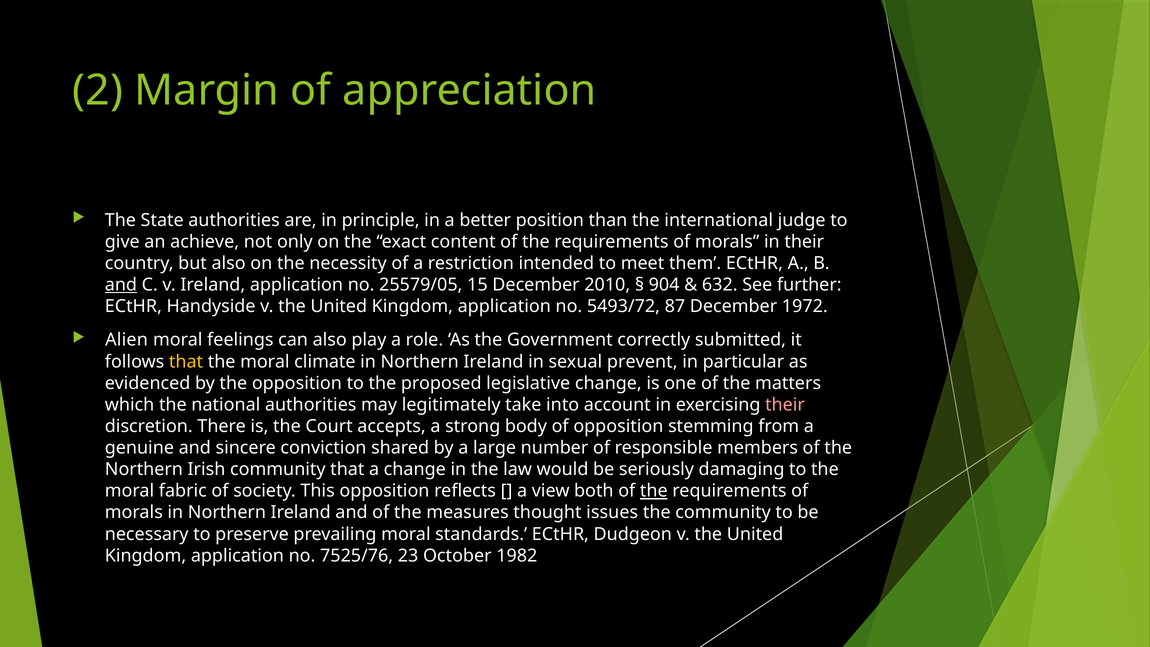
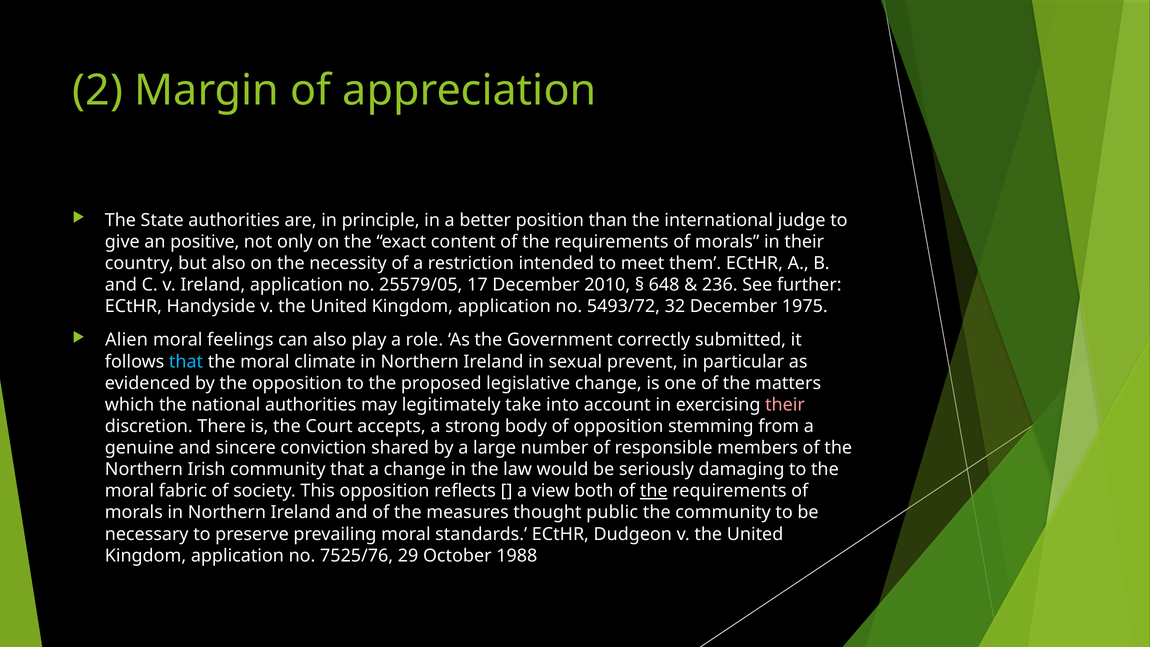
achieve: achieve -> positive (205, 242)
and underline: present -> none (121, 285)
15: 15 -> 17 (477, 285)
904: 904 -> 648 (664, 285)
632: 632 -> 236 (720, 285)
87: 87 -> 32 (675, 306)
1972: 1972 -> 1975 (805, 306)
that colour: yellow -> light blue (186, 362)
issues: issues -> public (612, 512)
23: 23 -> 29 (408, 556)
1982: 1982 -> 1988 (517, 556)
